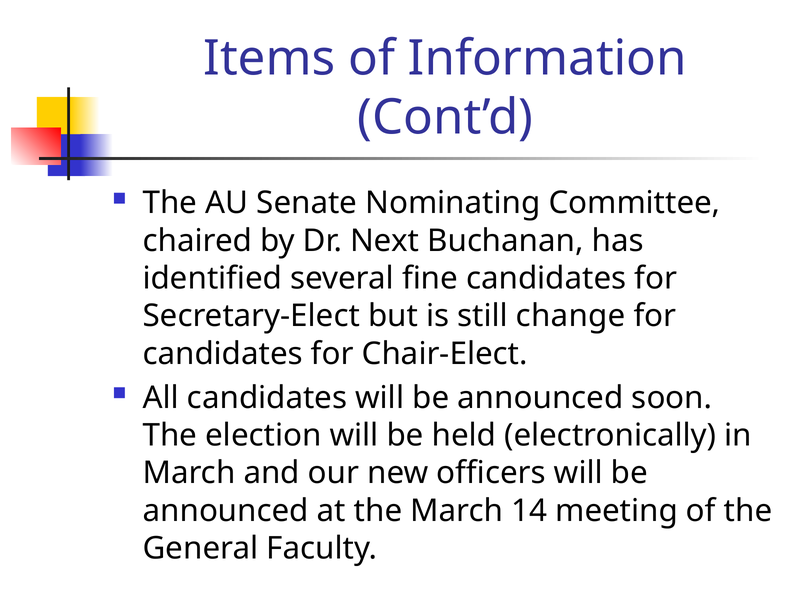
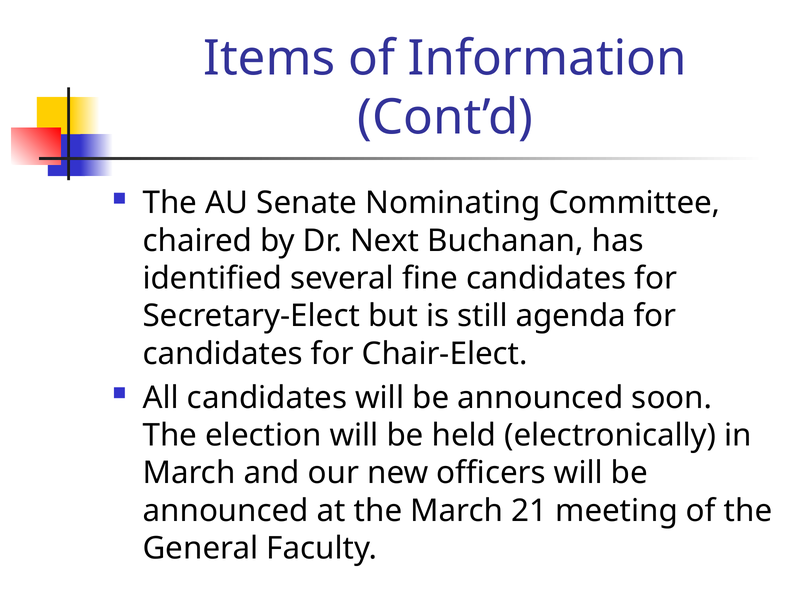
change: change -> agenda (571, 316)
14: 14 -> 21 (529, 511)
